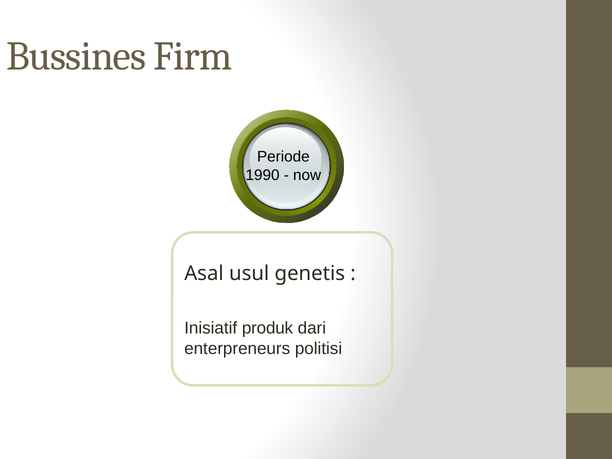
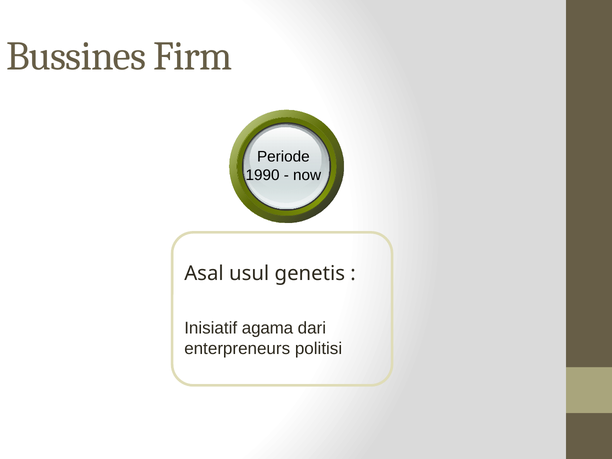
produk: produk -> agama (268, 328)
